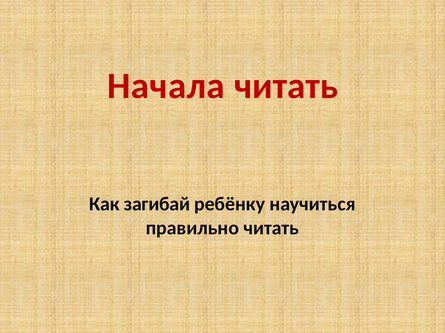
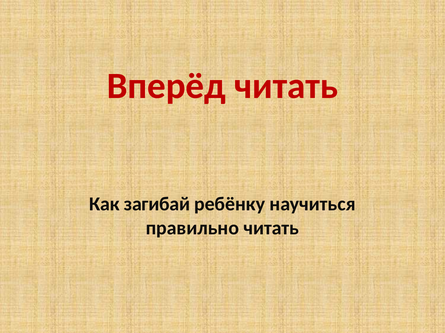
Начала: Начала -> Вперёд (166, 86)
